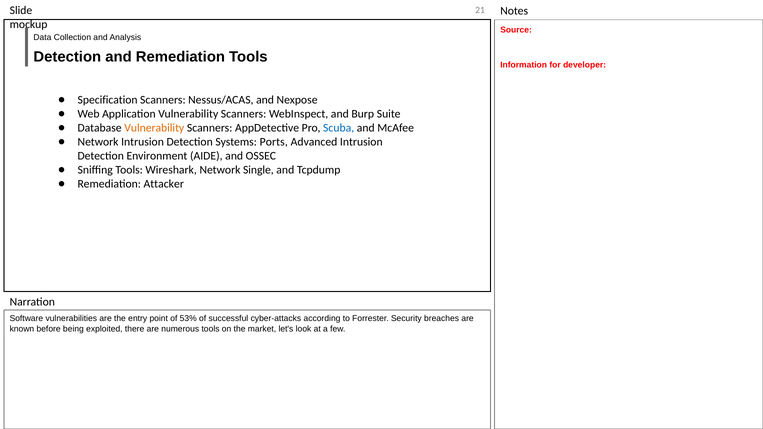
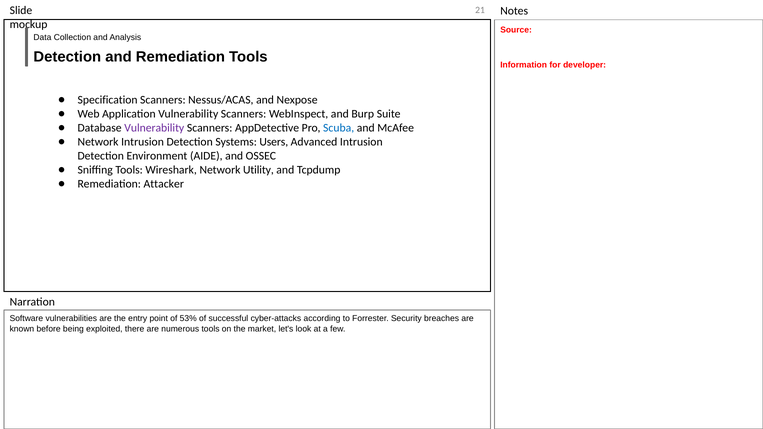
Vulnerability colour: orange -> purple (154, 128)
Ports: Ports -> Users (274, 142)
Single: Single -> Utility (258, 170)
